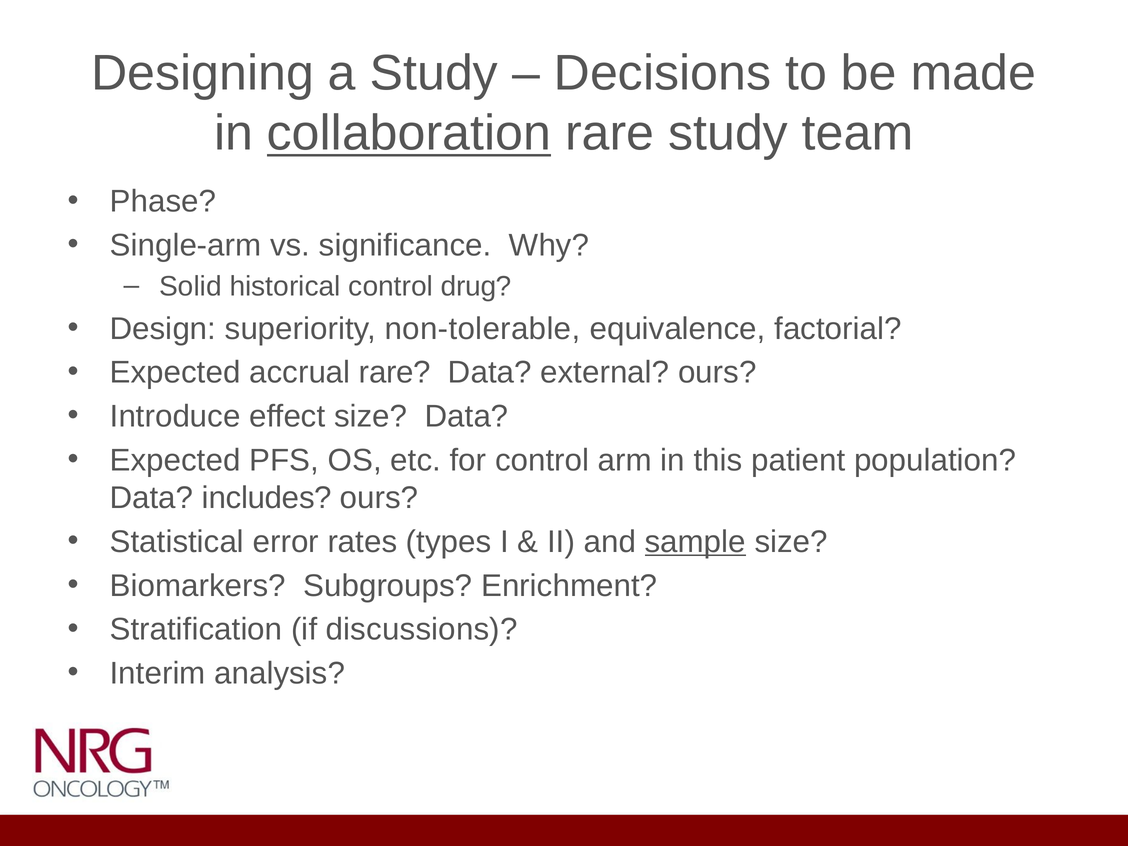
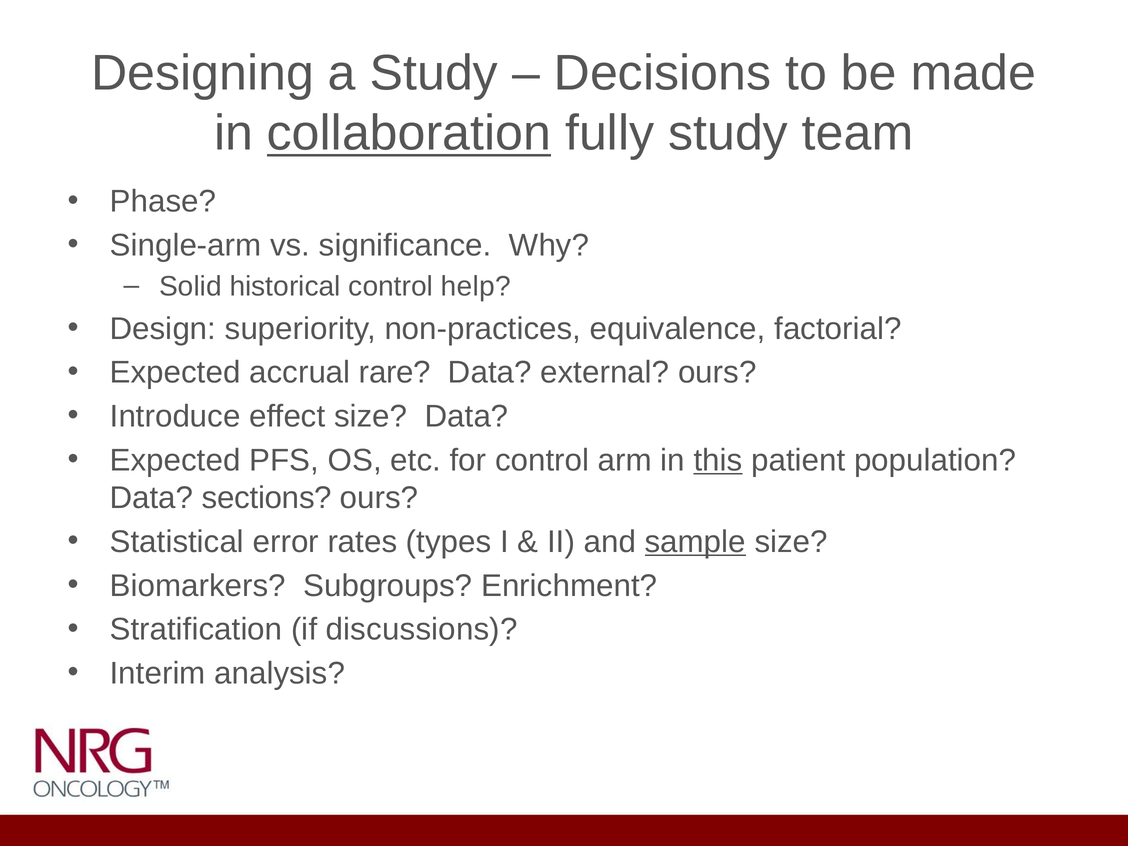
collaboration rare: rare -> fully (610, 133)
drug: drug -> help (476, 286)
non-tolerable: non-tolerable -> non-practices (483, 329)
this underline: none -> present (718, 460)
includes: includes -> sections (267, 498)
